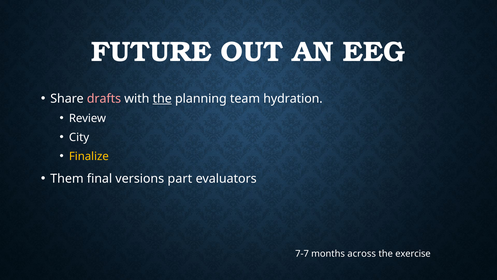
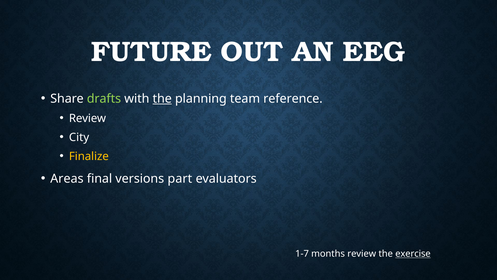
drafts colour: pink -> light green (104, 99)
hydration: hydration -> reference (293, 99)
Them: Them -> Areas (67, 179)
7-7: 7-7 -> 1-7 (302, 254)
months across: across -> review (362, 254)
exercise underline: none -> present (413, 254)
